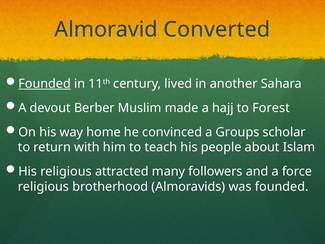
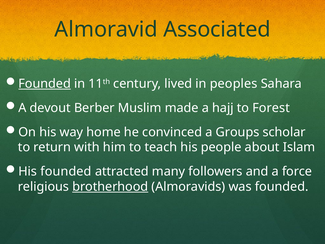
Converted: Converted -> Associated (217, 30)
another: another -> peoples (234, 84)
His religious: religious -> founded (66, 171)
brotherhood underline: none -> present (110, 186)
